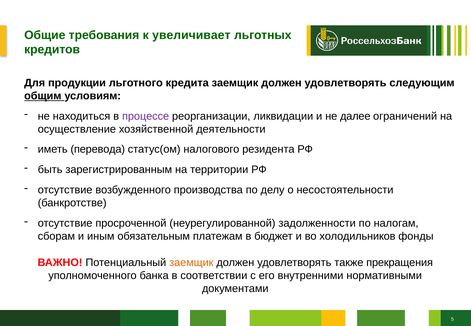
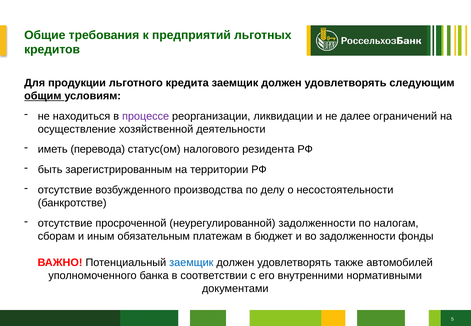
увеличивает: увеличивает -> предприятий (191, 35)
во холодильников: холодильников -> задолженности (358, 236)
заемщик colour: orange -> blue (191, 263)
прекращения: прекращения -> автомобилей (400, 263)
